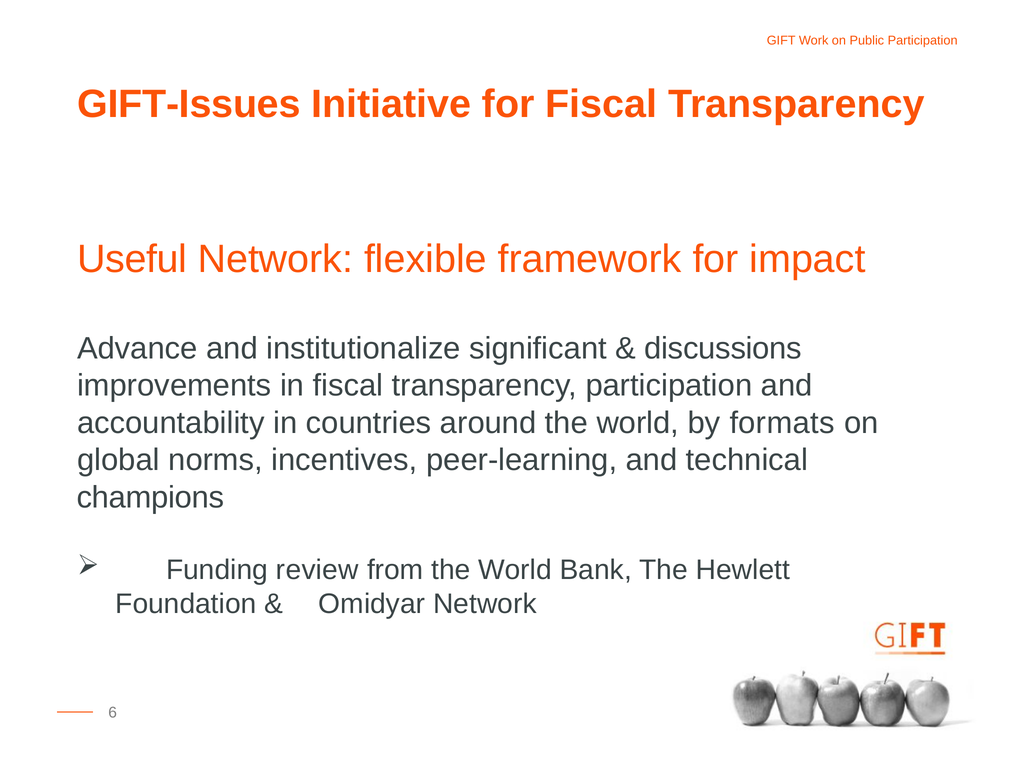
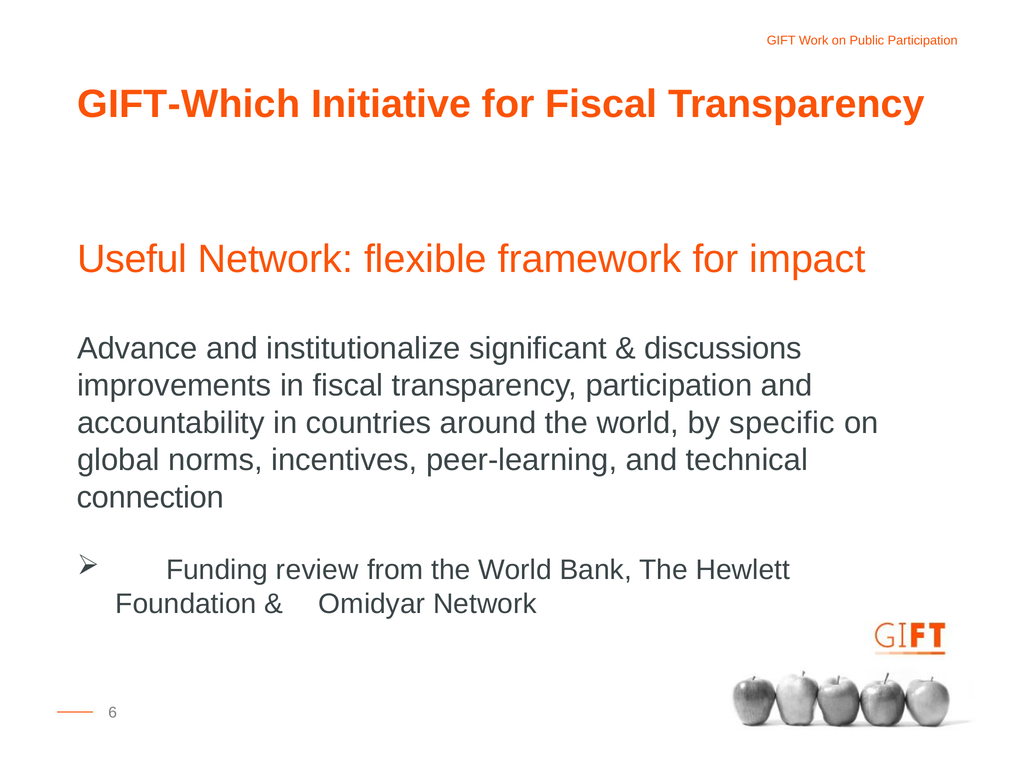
GIFT-Issues: GIFT-Issues -> GIFT-Which (189, 104)
formats: formats -> specific (782, 423)
champions: champions -> connection (150, 497)
